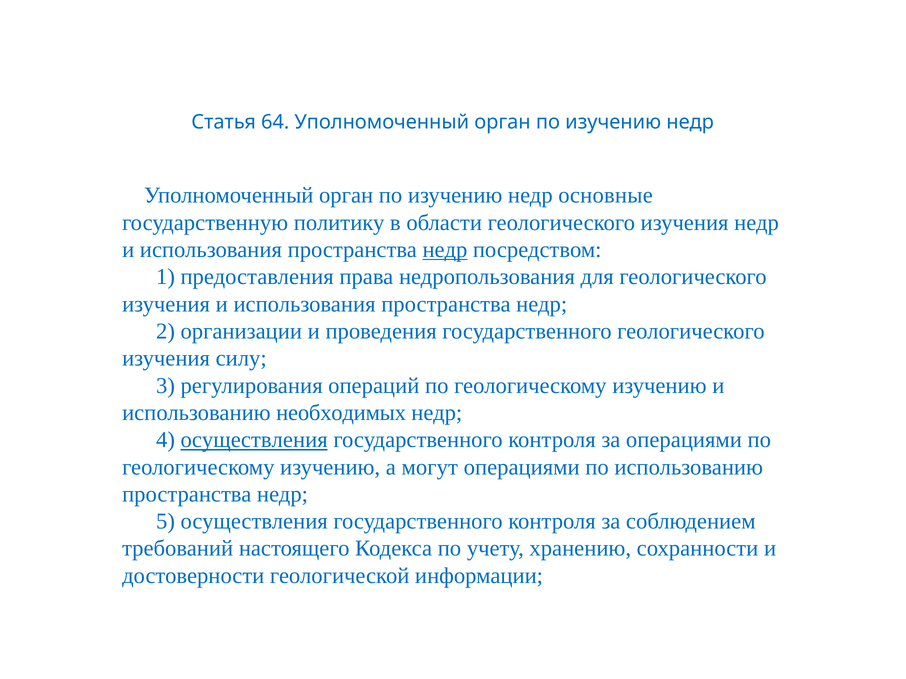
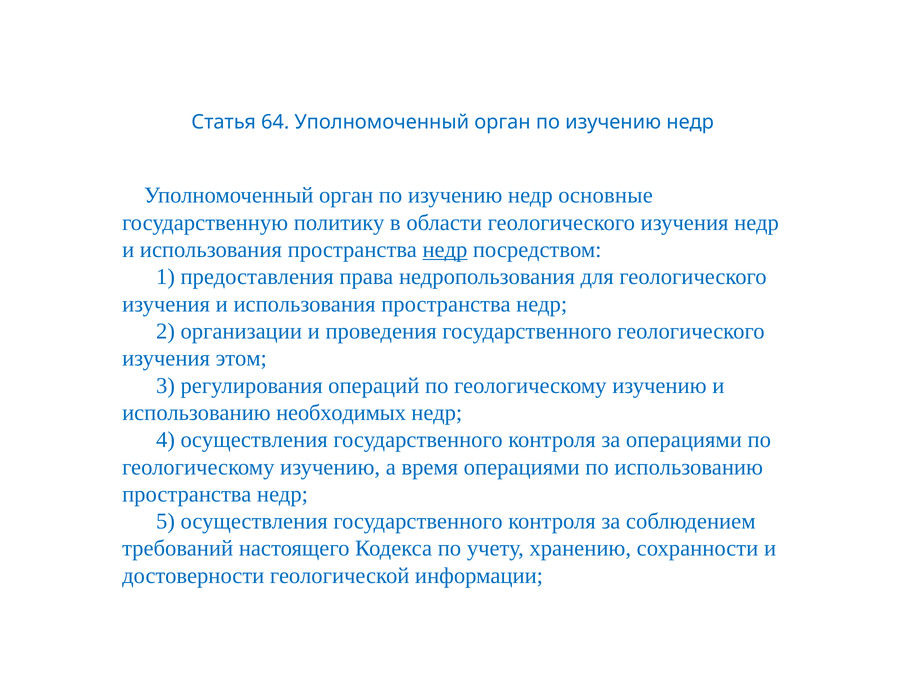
силу: силу -> этом (241, 359)
осуществления underline: present -> none (254, 440)
могут: могут -> время (430, 467)
